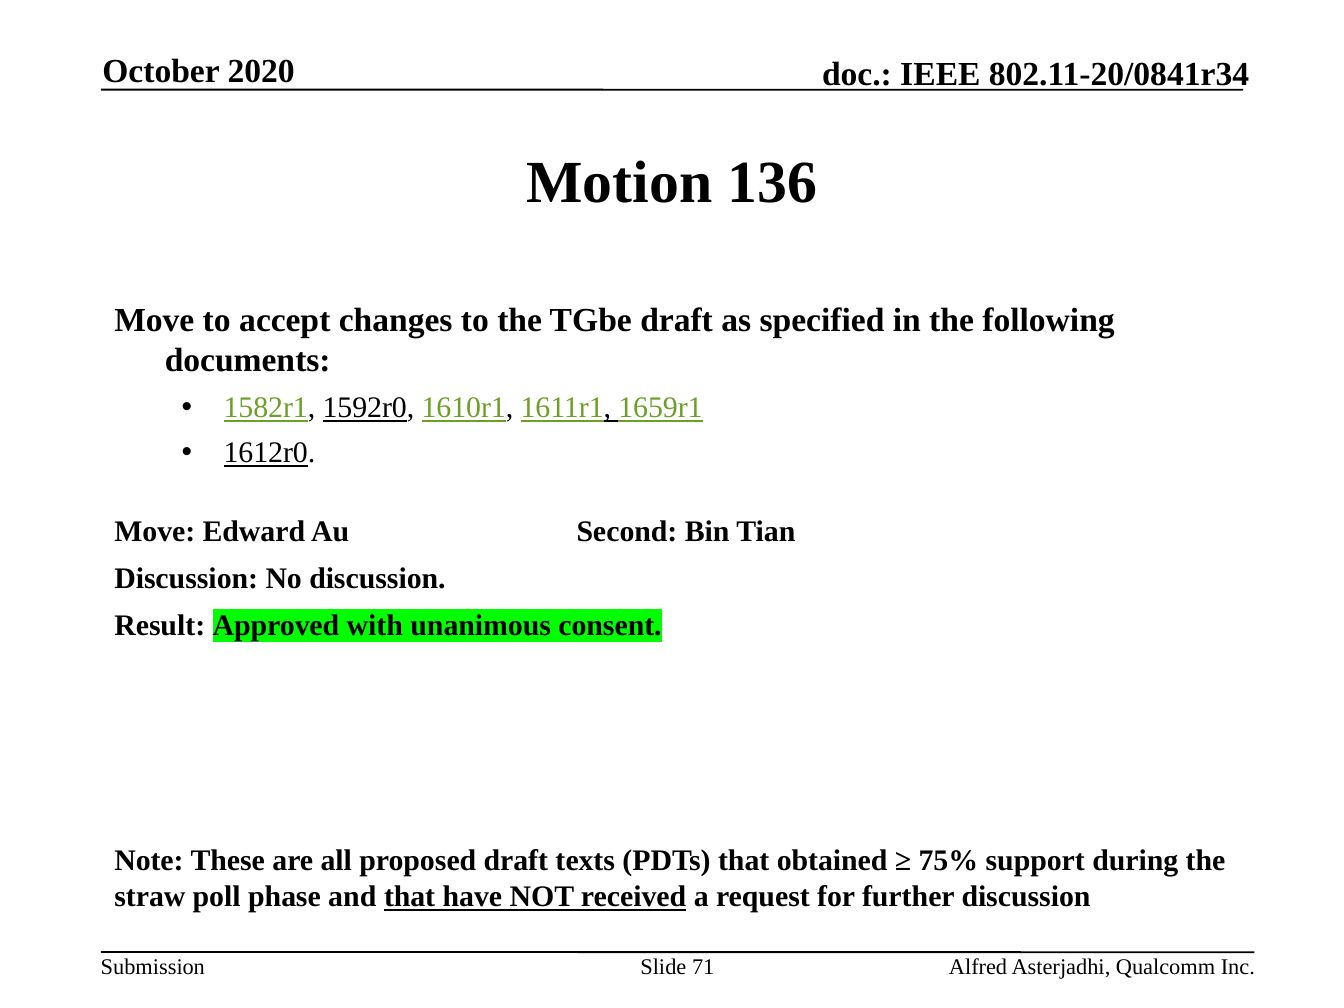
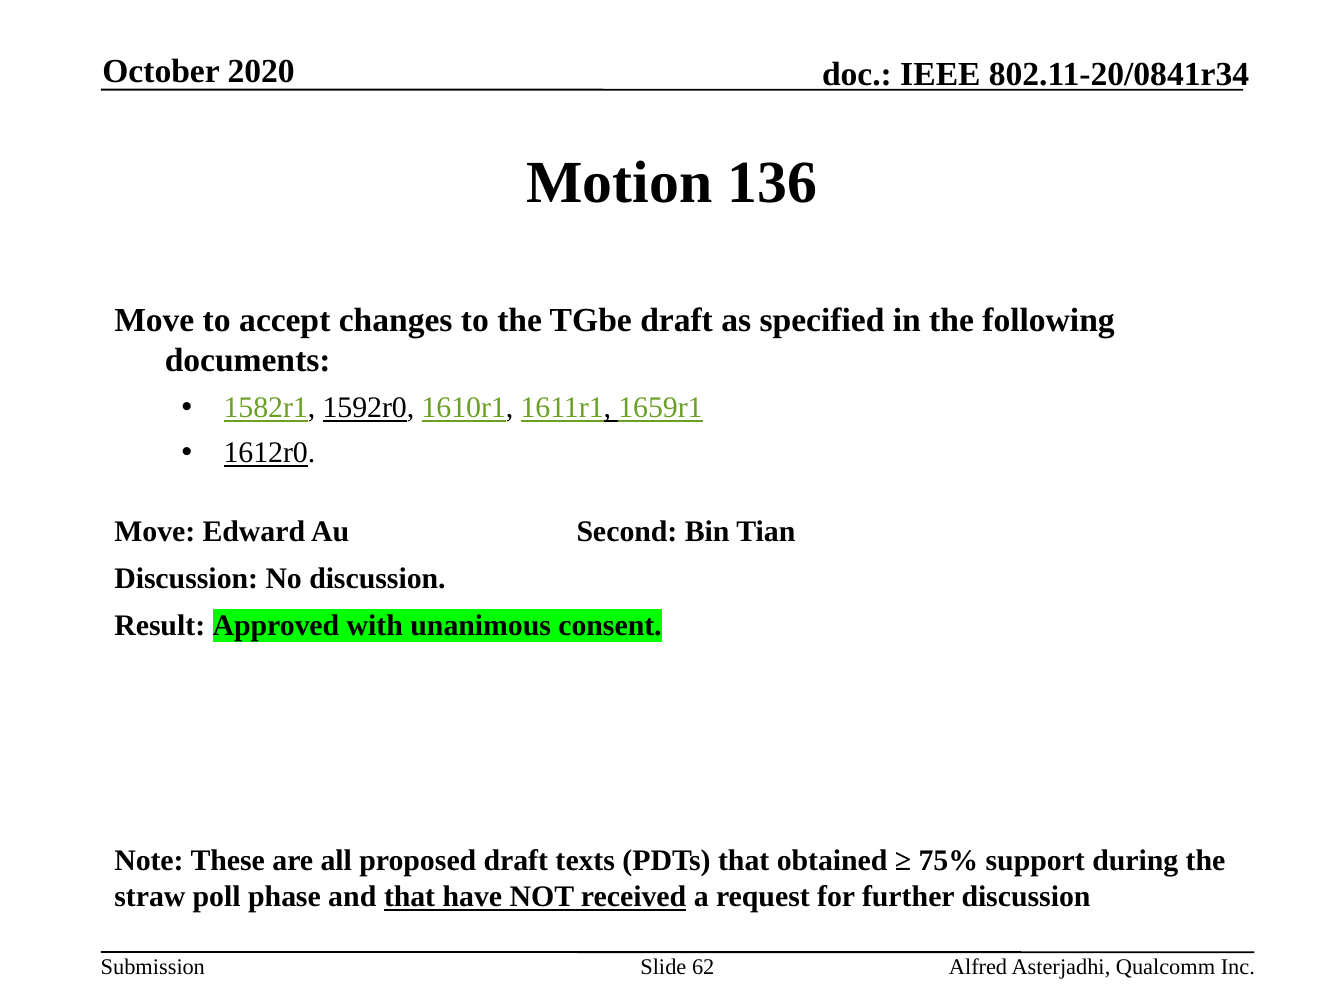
71: 71 -> 62 (703, 967)
